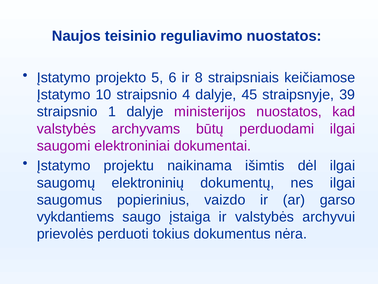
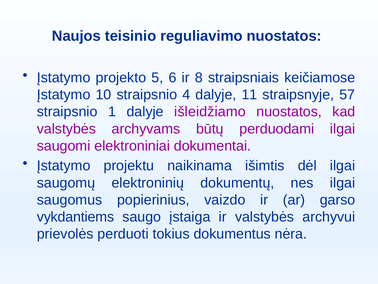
45: 45 -> 11 (249, 95)
39: 39 -> 57 (347, 95)
ministerijos: ministerijos -> išleidžiamo (210, 112)
